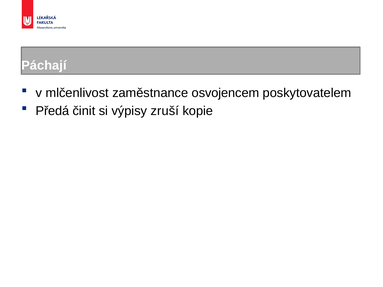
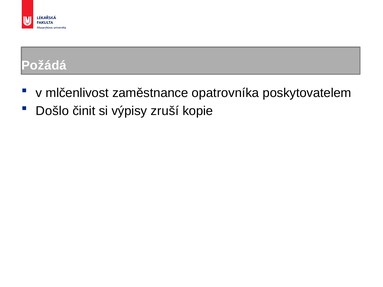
Páchají: Páchají -> Požádá (44, 66)
osvojencem: osvojencem -> opatrovníka (225, 93)
Předá: Předá -> Došlo (52, 111)
